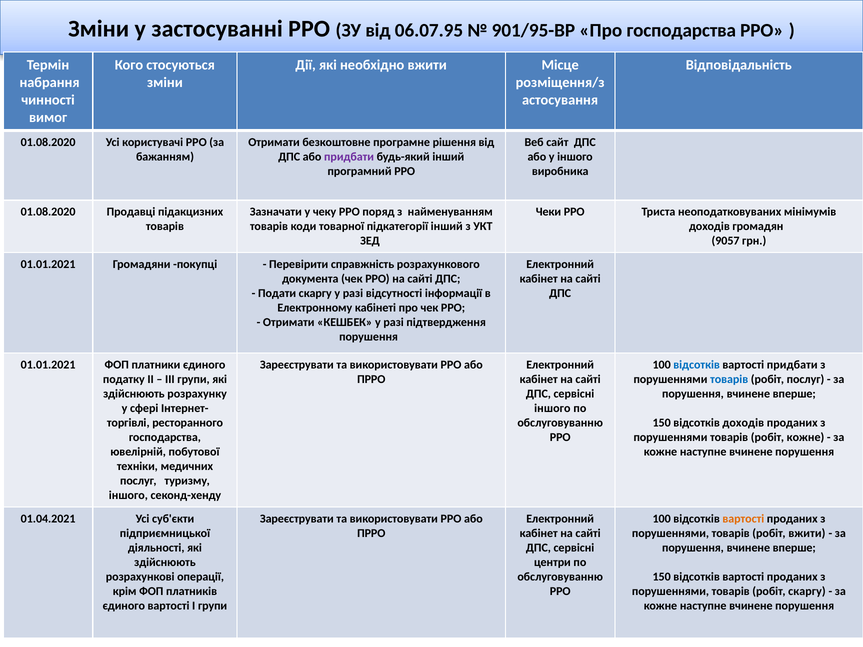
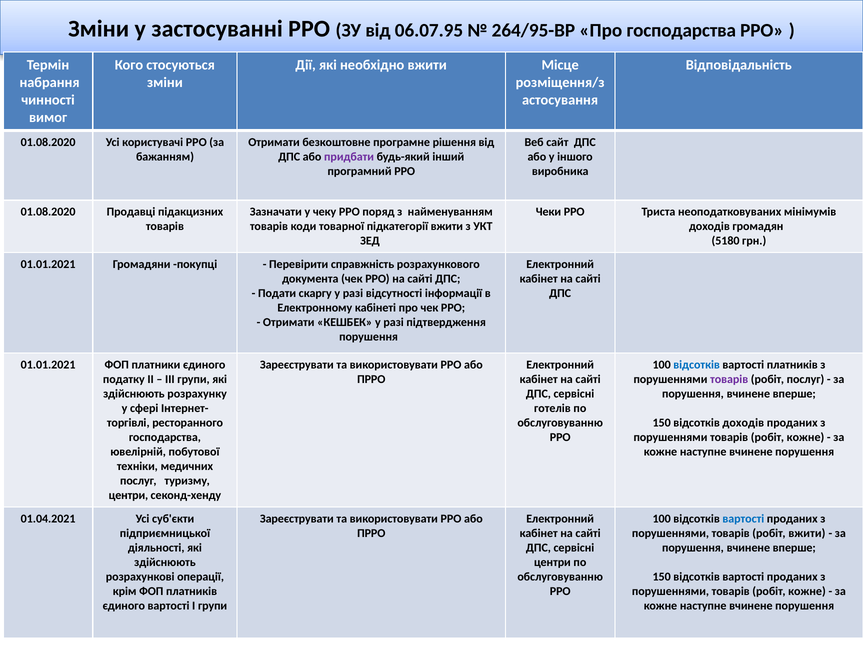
901/95-ВР: 901/95-ВР -> 264/95-ВР (533, 31)
підкатегорії інший: інший -> вжити (447, 227)
9057: 9057 -> 5180 (726, 241)
вартості придбати: придбати -> платників (792, 365)
товарів colour: blue -> purple (729, 379)
іншого: іншого -> готелів (552, 408)
іншого: іншого -> центри (128, 496)
вартості colour: orange -> blue (743, 519)
скаргу: скаргу -> кожне (807, 592)
